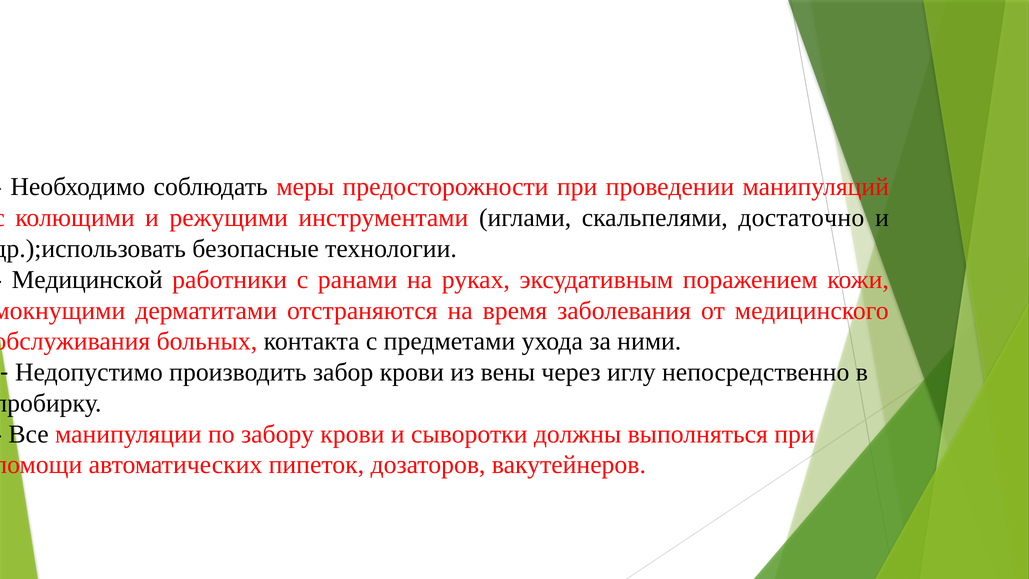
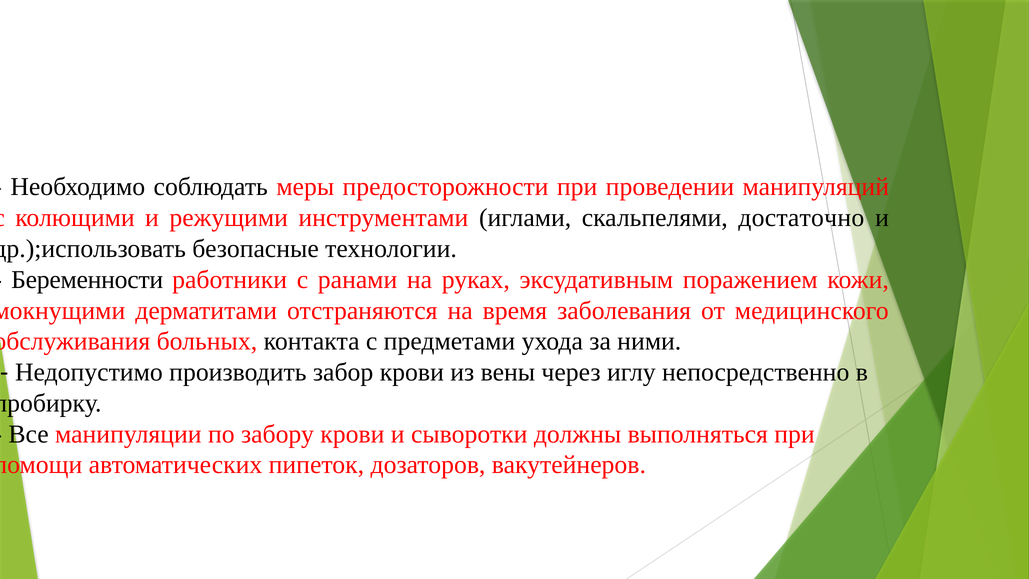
Медицинской: Медицинской -> Беременности (87, 280)
